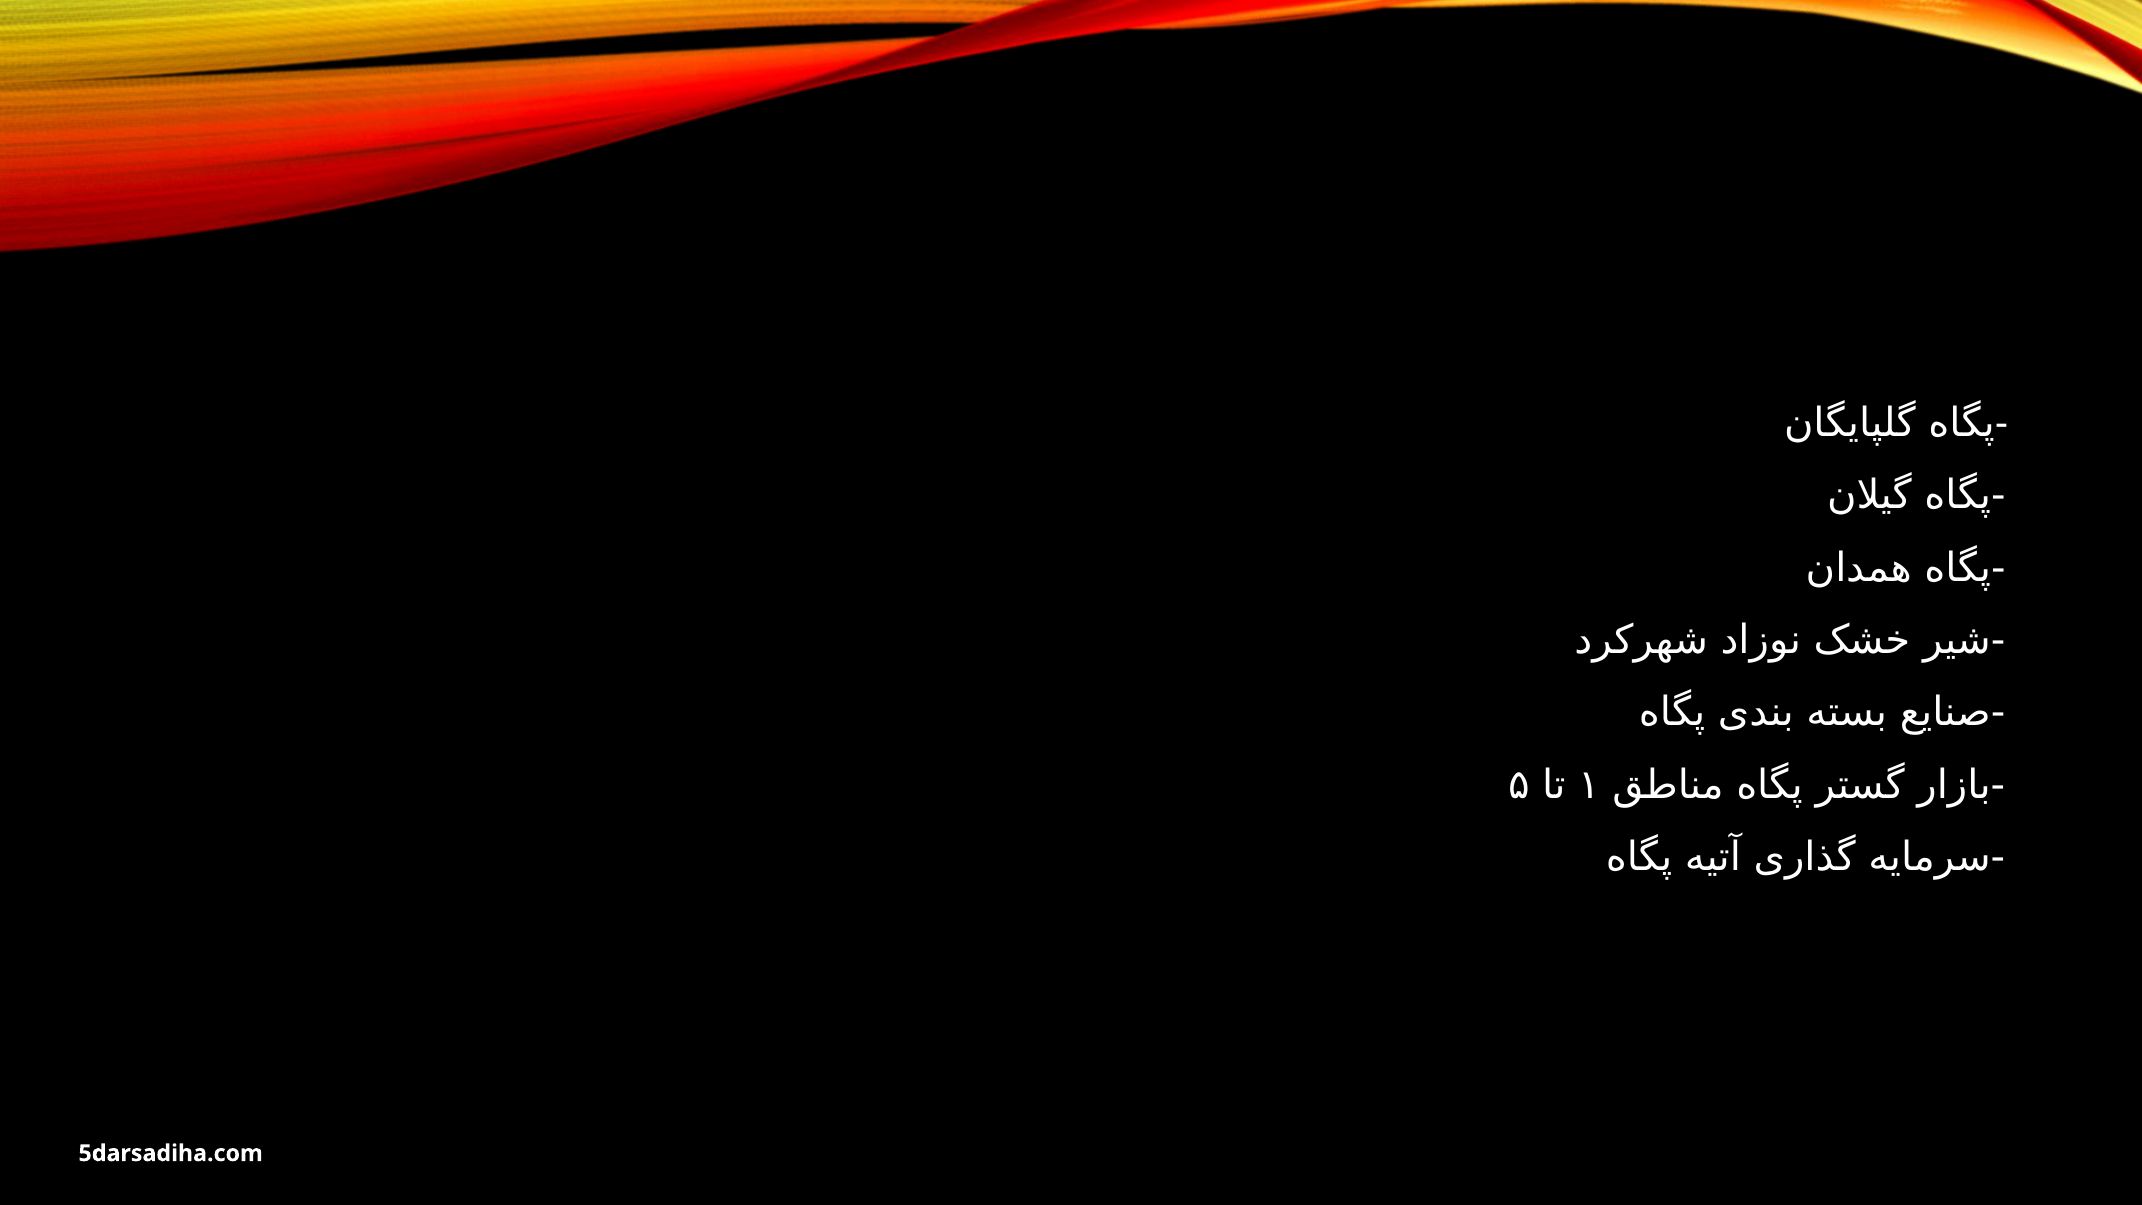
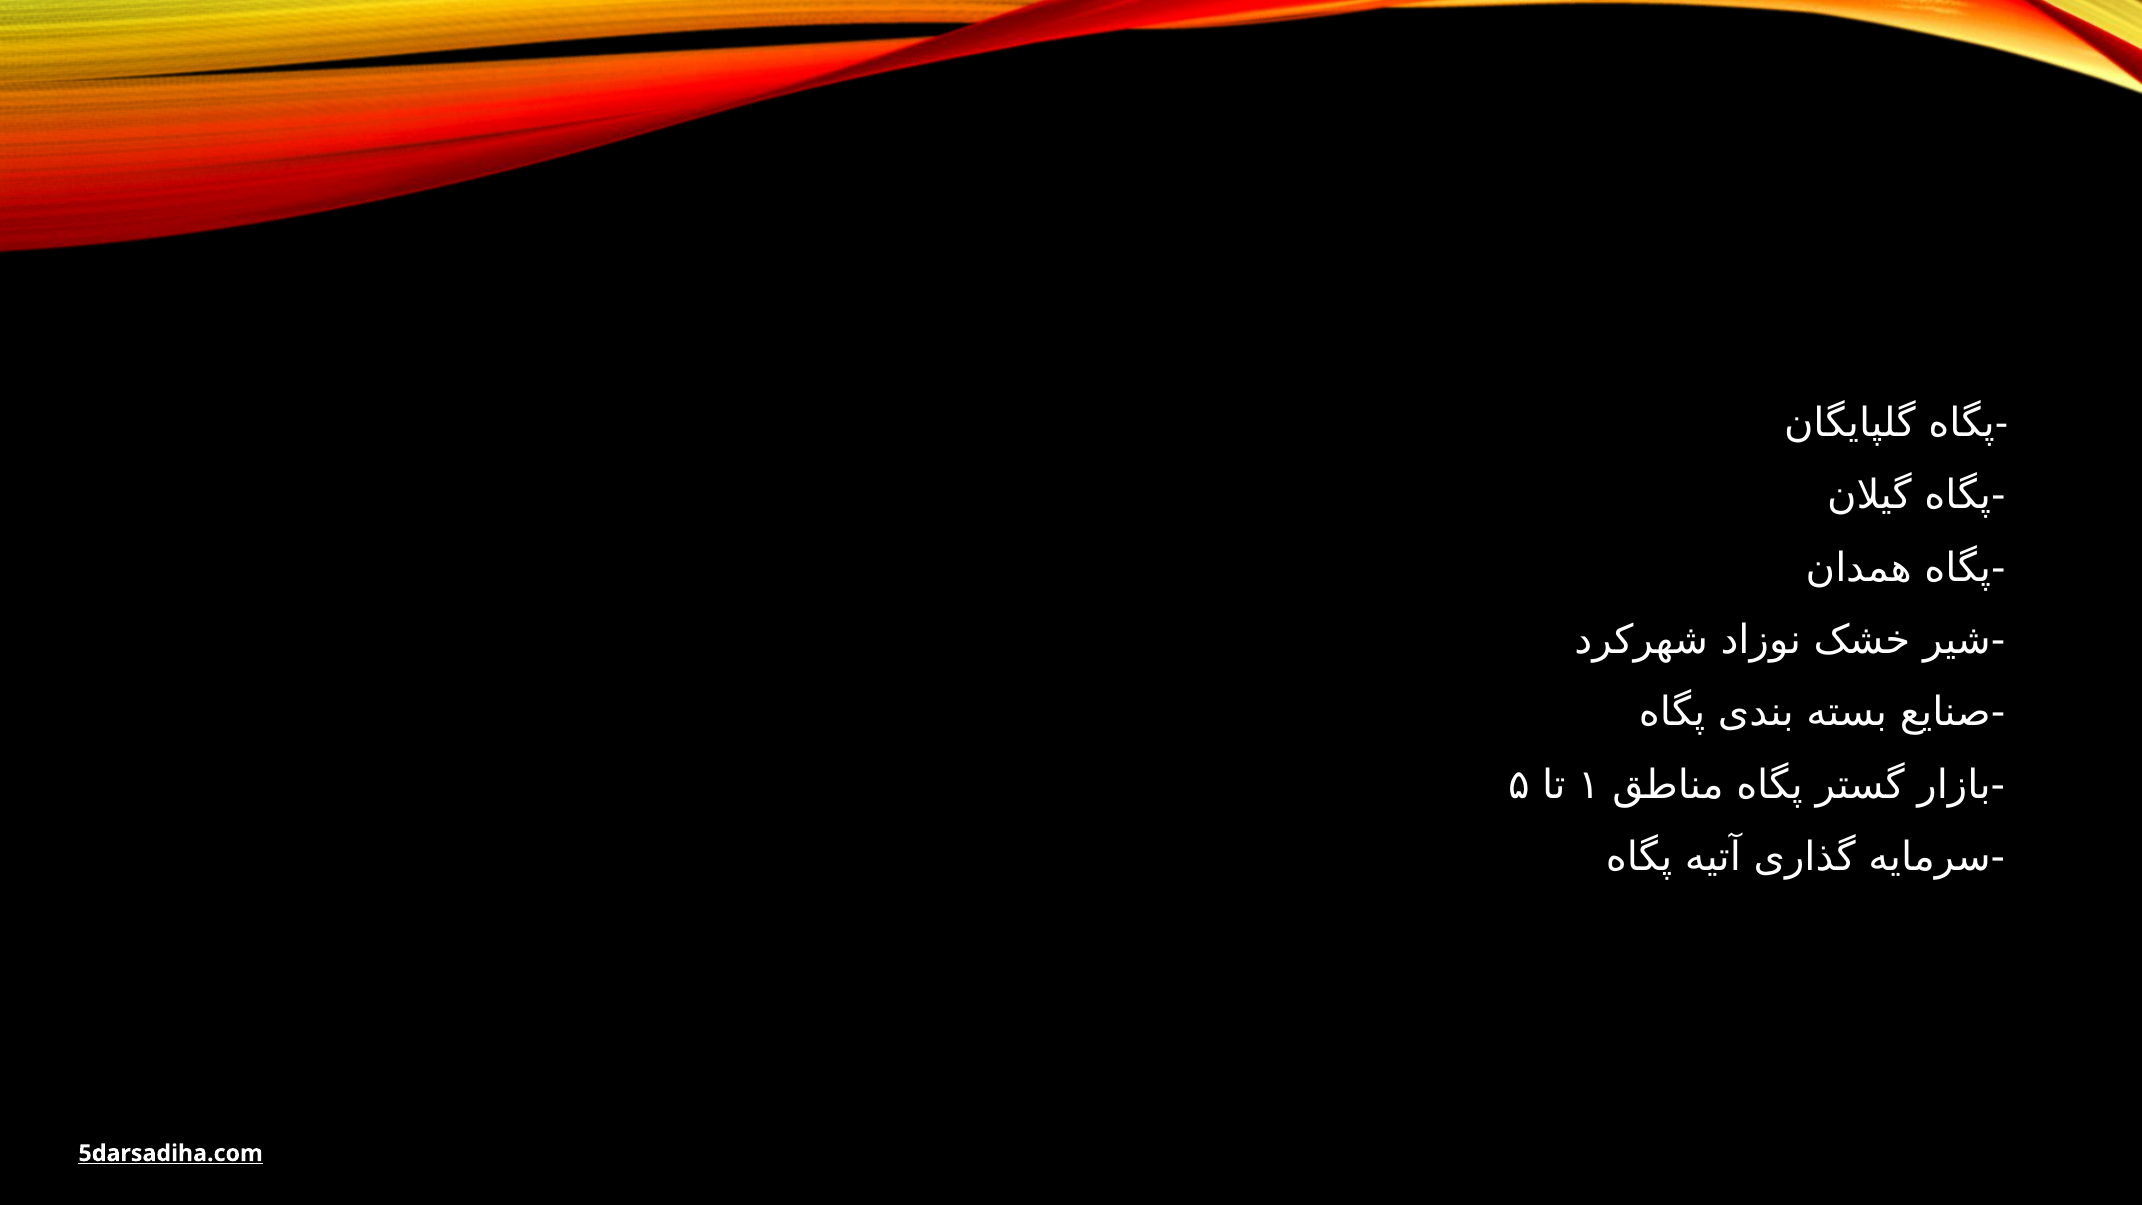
5darsadiha.com underline: none -> present (171, 1153)
